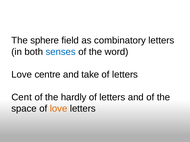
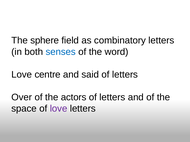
take: take -> said (90, 75)
Cent: Cent -> Over (22, 98)
hardly: hardly -> actors (74, 98)
love colour: orange -> purple (59, 109)
